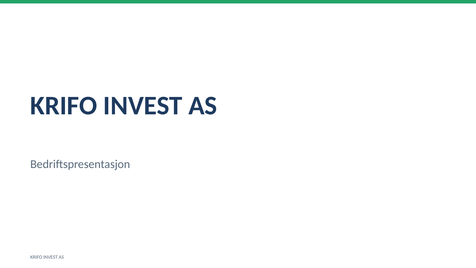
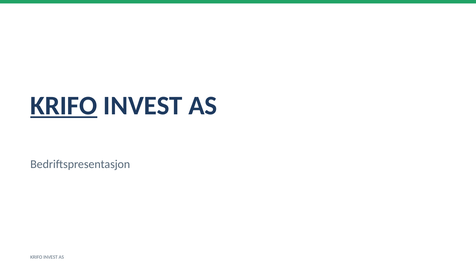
KRIFO underline: none -> present (64, 106)
